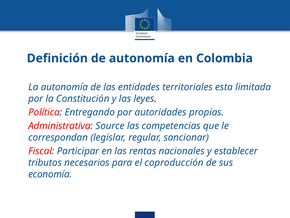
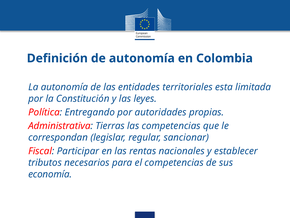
Source: Source -> Tierras (110, 126)
el coproducción: coproducción -> competencias (174, 162)
